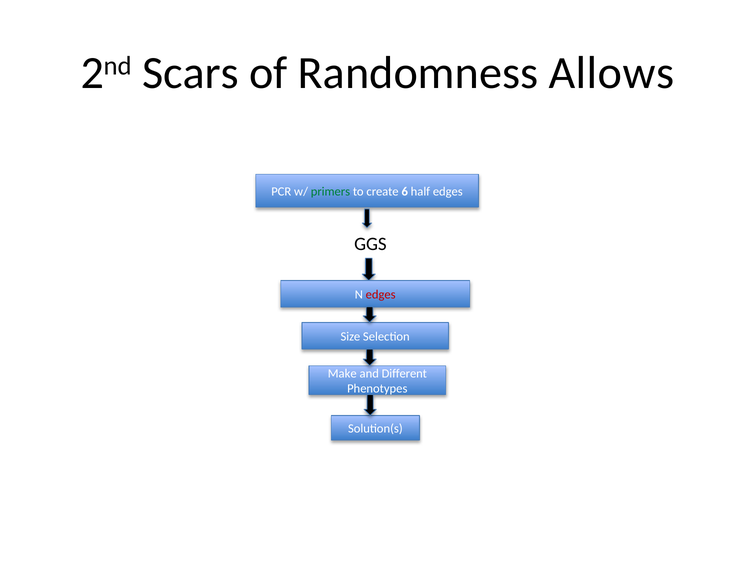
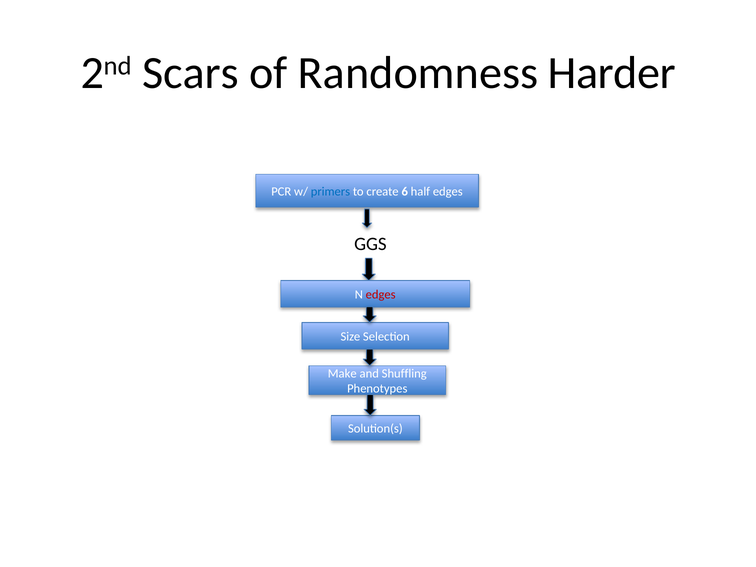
Allows: Allows -> Harder (612, 73)
primers colour: green -> blue (330, 192)
Different: Different -> Shuffling (404, 373)
